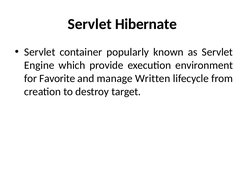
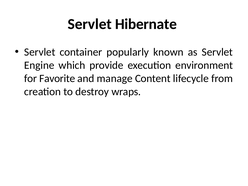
Written: Written -> Content (153, 78)
target: target -> wraps (126, 92)
